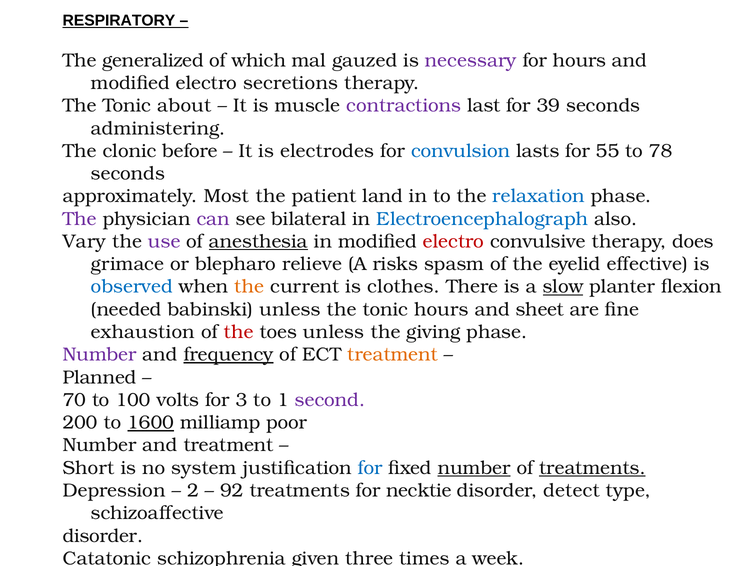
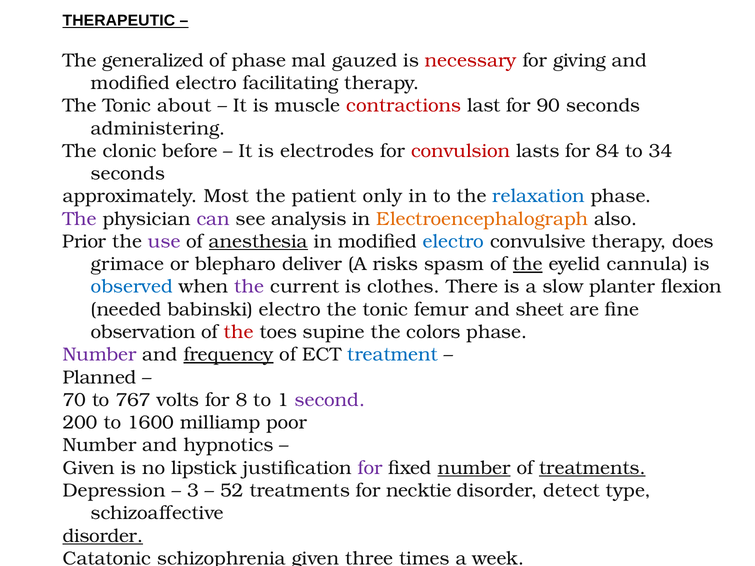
RESPIRATORY: RESPIRATORY -> THERAPEUTIC (119, 21)
of which: which -> phase (259, 60)
necessary colour: purple -> red (471, 60)
for hours: hours -> giving (580, 60)
secretions: secretions -> facilitating (291, 83)
contractions colour: purple -> red (404, 106)
39: 39 -> 90 (548, 106)
convulsion colour: blue -> red (461, 151)
55: 55 -> 84 (608, 151)
78: 78 -> 34 (661, 151)
land: land -> only (383, 196)
bilateral: bilateral -> analysis (309, 219)
Electroencephalograph colour: blue -> orange (482, 219)
Vary: Vary -> Prior (84, 242)
electro colour: red -> blue (453, 242)
relieve: relieve -> deliver (312, 264)
the underline: none -> present (528, 264)
effective: effective -> cannula (647, 264)
the colour: orange -> purple (249, 287)
slow underline: present -> none (563, 287)
babinski unless: unless -> electro (290, 310)
tonic hours: hours -> femur (441, 310)
exhaustion: exhaustion -> observation (143, 332)
toes unless: unless -> supine (334, 332)
giving: giving -> colors (433, 332)
treatment colour: orange -> blue (393, 355)
100: 100 -> 767 (133, 400)
3: 3 -> 8 (242, 400)
1600 underline: present -> none (151, 423)
and treatment: treatment -> hypnotics (229, 445)
Short: Short -> Given (89, 468)
system: system -> lipstick (204, 468)
for colour: blue -> purple (370, 468)
2: 2 -> 3 (193, 491)
92: 92 -> 52 (232, 491)
disorder underline: none -> present (103, 536)
